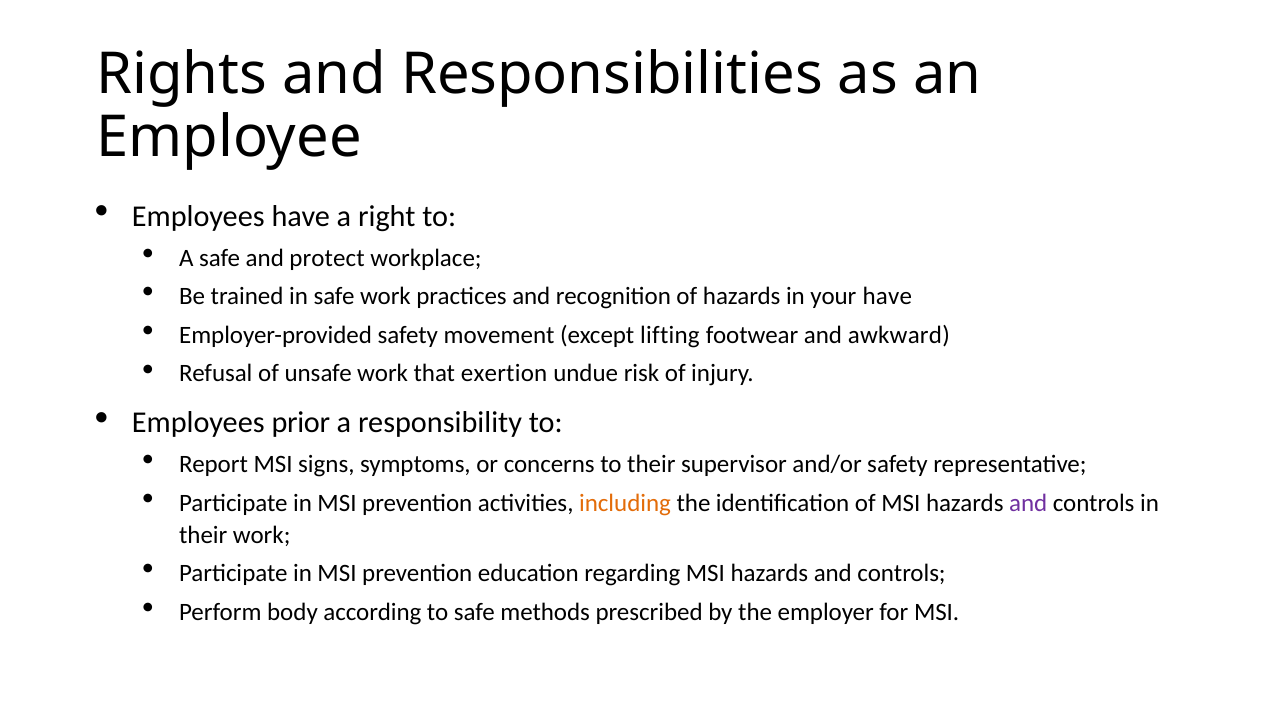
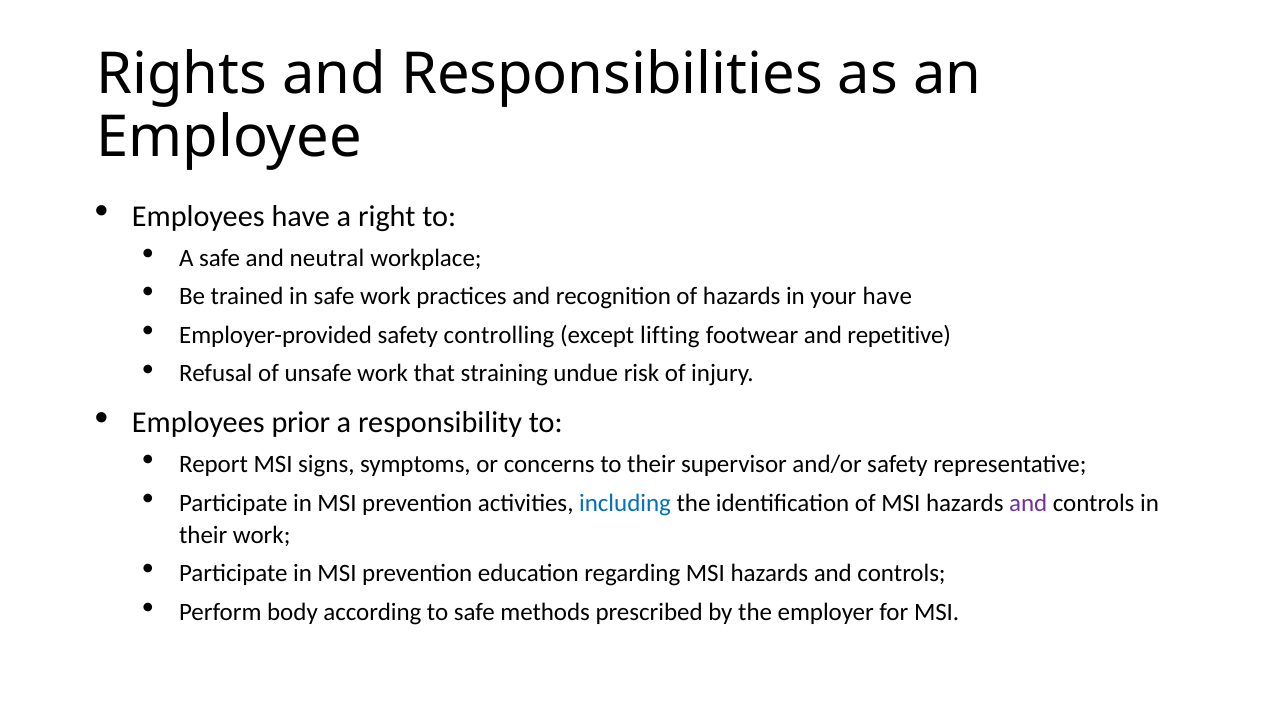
protect: protect -> neutral (327, 258)
movement: movement -> controlling (499, 335)
awkward: awkward -> repetitive (899, 335)
exertion: exertion -> straining (504, 374)
including colour: orange -> blue (625, 503)
